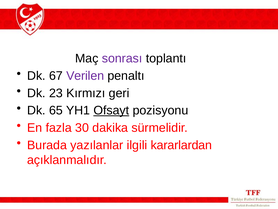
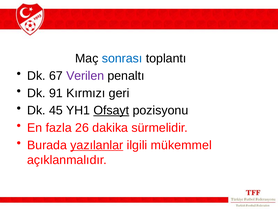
sonrası colour: purple -> blue (122, 58)
23: 23 -> 91 (56, 93)
65: 65 -> 45 (56, 110)
30: 30 -> 26 (82, 128)
yazılanlar underline: none -> present (97, 145)
kararlardan: kararlardan -> mükemmel (181, 145)
